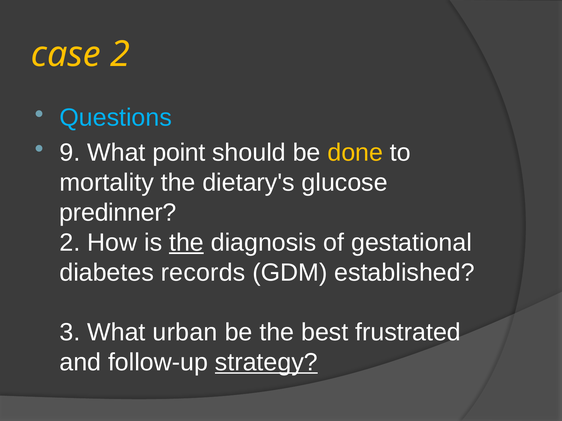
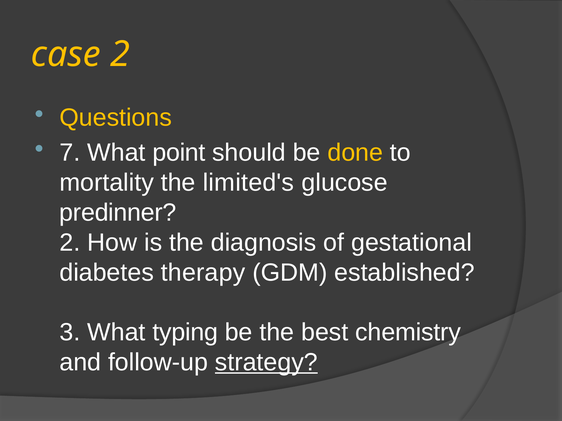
Questions colour: light blue -> yellow (116, 118)
9: 9 -> 7 (70, 153)
dietary's: dietary's -> limited's (248, 183)
the underline: present -> none (186, 243)
records: records -> therapy (203, 273)
urban: urban -> typing (185, 333)
frustrated: frustrated -> chemistry (408, 333)
